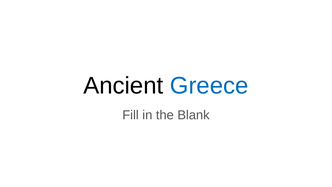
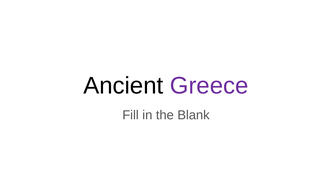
Greece colour: blue -> purple (209, 86)
